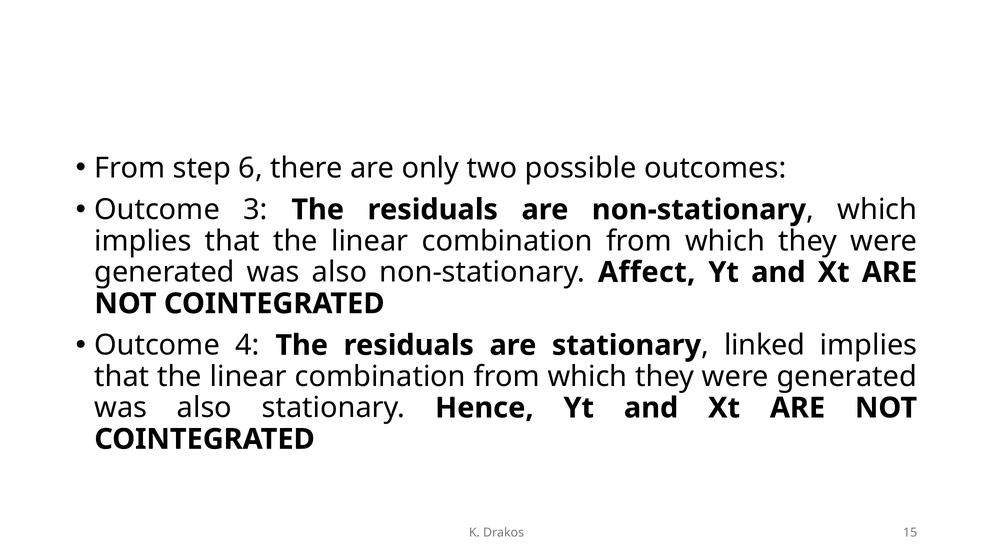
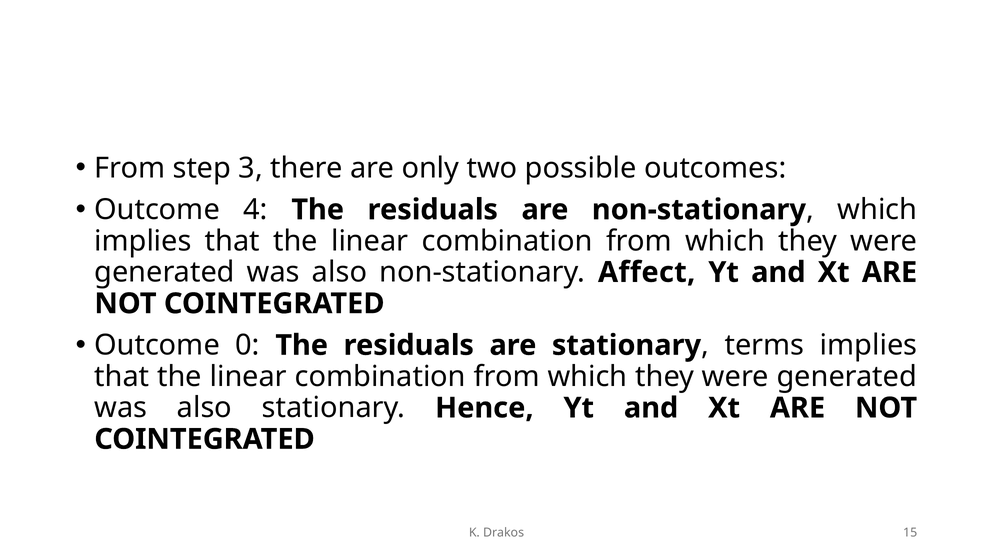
6: 6 -> 3 (251, 168)
3: 3 -> 4 (256, 210)
4: 4 -> 0 (248, 345)
linked: linked -> terms (764, 345)
